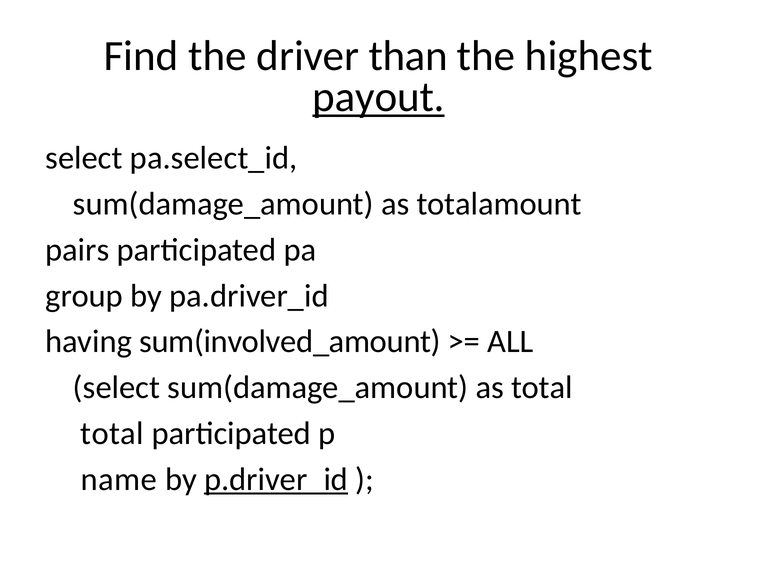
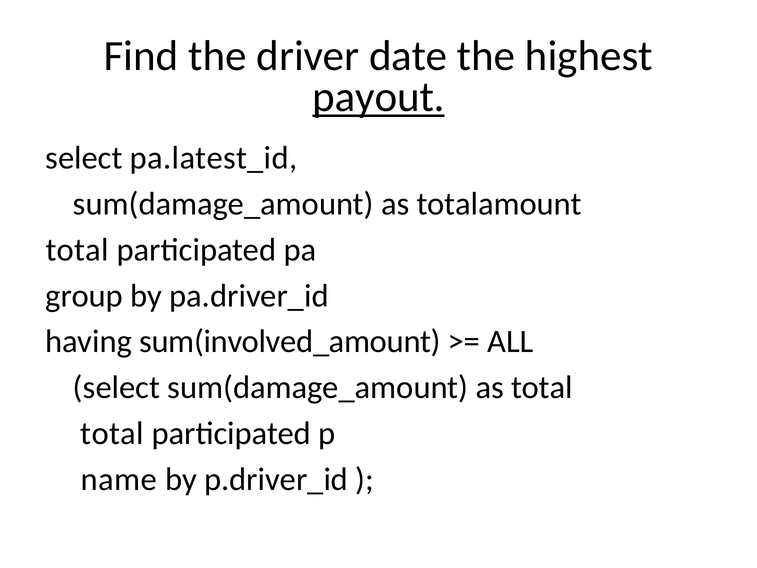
than: than -> date (408, 56)
pa.select_id: pa.select_id -> pa.latest_id (214, 158)
pairs: pairs -> total (77, 250)
p.driver_id underline: present -> none (276, 479)
